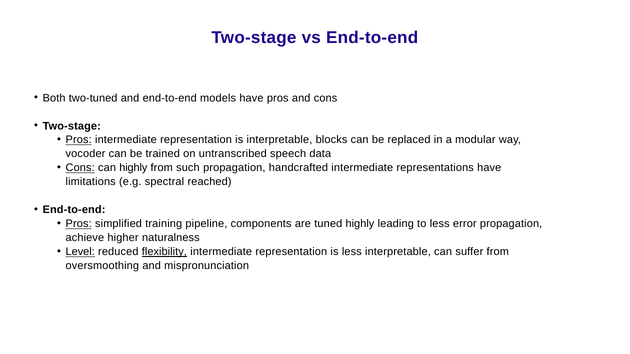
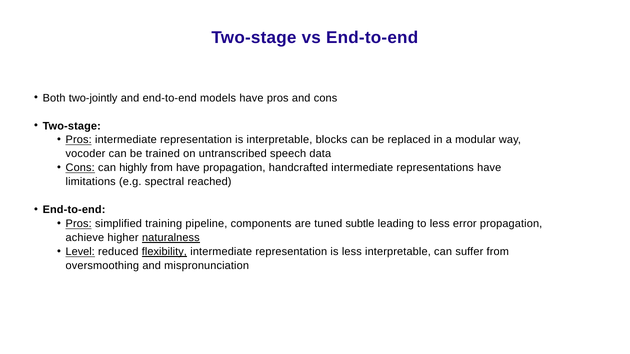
two-tuned: two-tuned -> two-jointly (93, 98)
from such: such -> have (188, 168)
tuned highly: highly -> subtle (360, 224)
naturalness underline: none -> present (171, 238)
